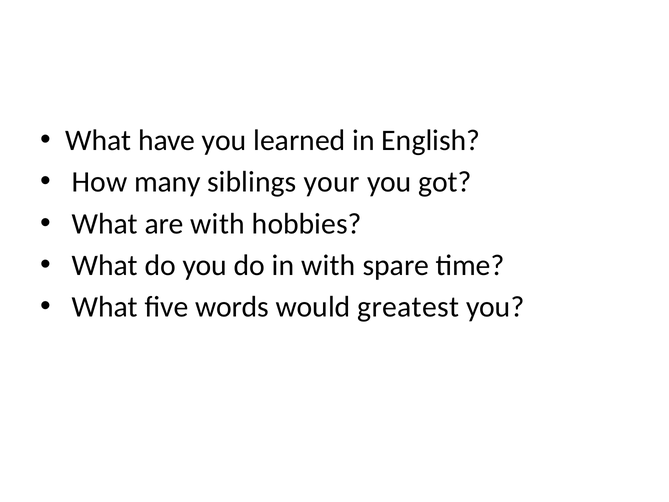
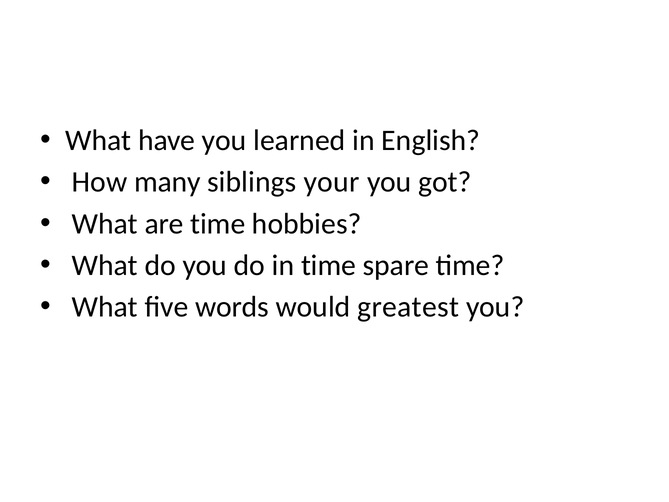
are with: with -> time (218, 224)
in with: with -> time (329, 265)
